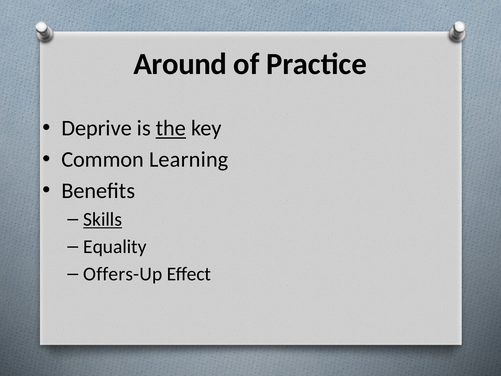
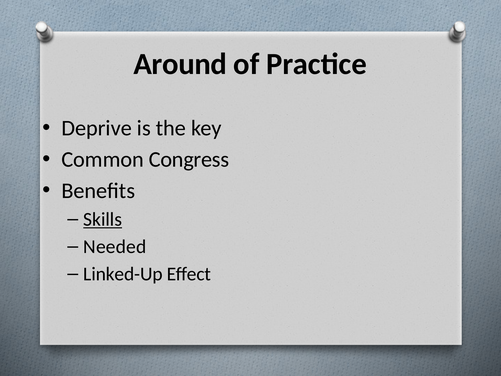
the underline: present -> none (171, 128)
Learning: Learning -> Congress (189, 159)
Equality: Equality -> Needed (115, 247)
Offers-Up: Offers-Up -> Linked-Up (123, 274)
